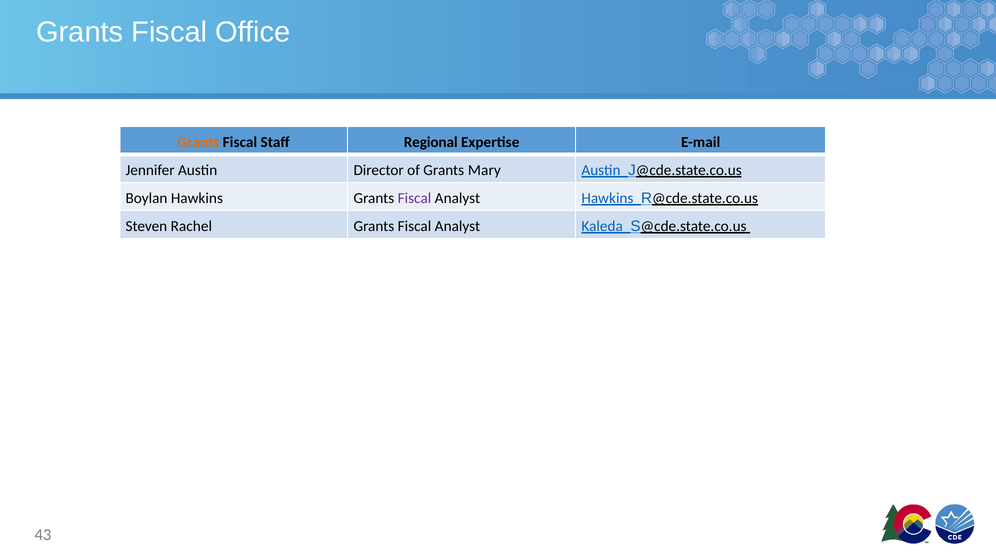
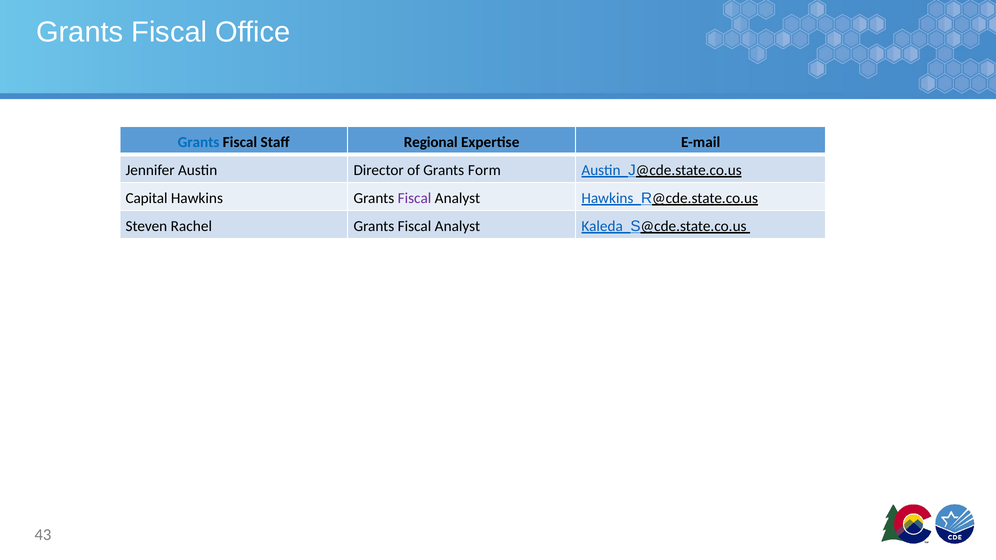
Grants colour: orange -> blue (199, 142)
Mary: Mary -> Form (484, 170)
Boylan: Boylan -> Capital (147, 198)
